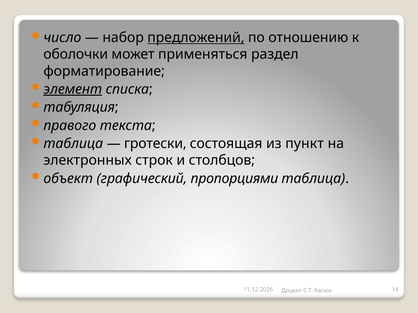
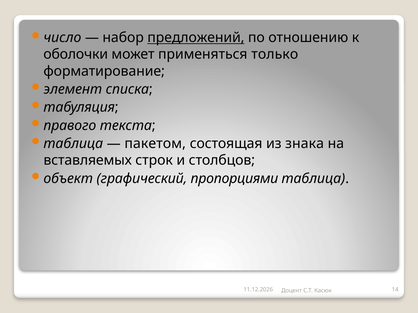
раздел: раздел -> только (275, 54)
элемент underline: present -> none (73, 89)
гротески: гротески -> пакетом (155, 144)
пункт: пункт -> знака (305, 144)
электронных: электронных -> вставляемых (88, 161)
